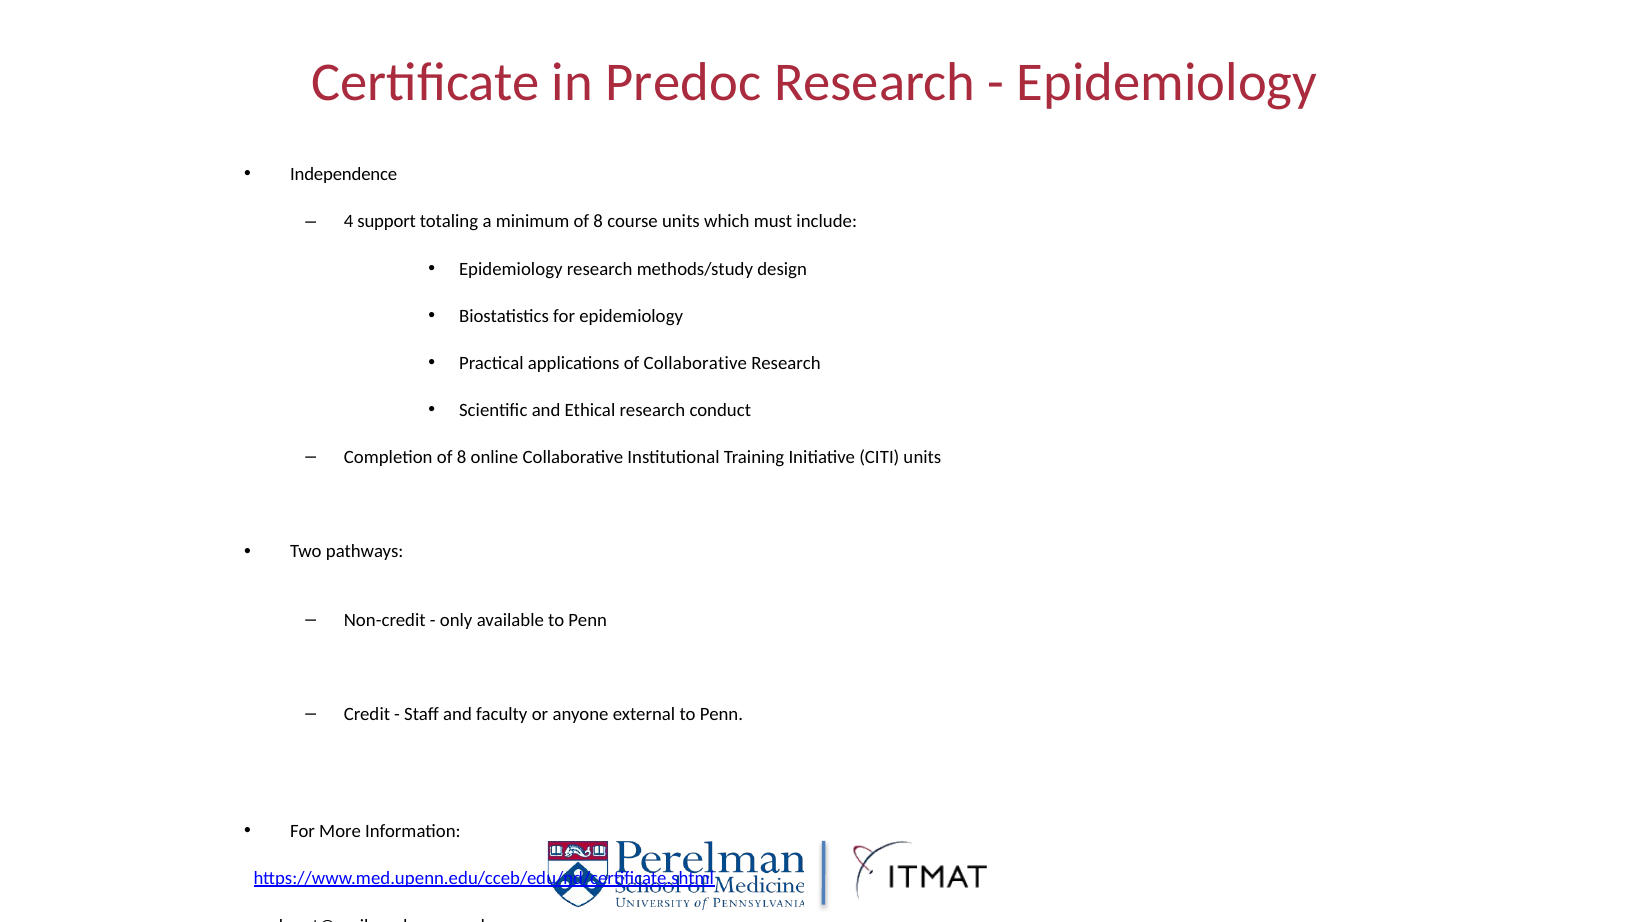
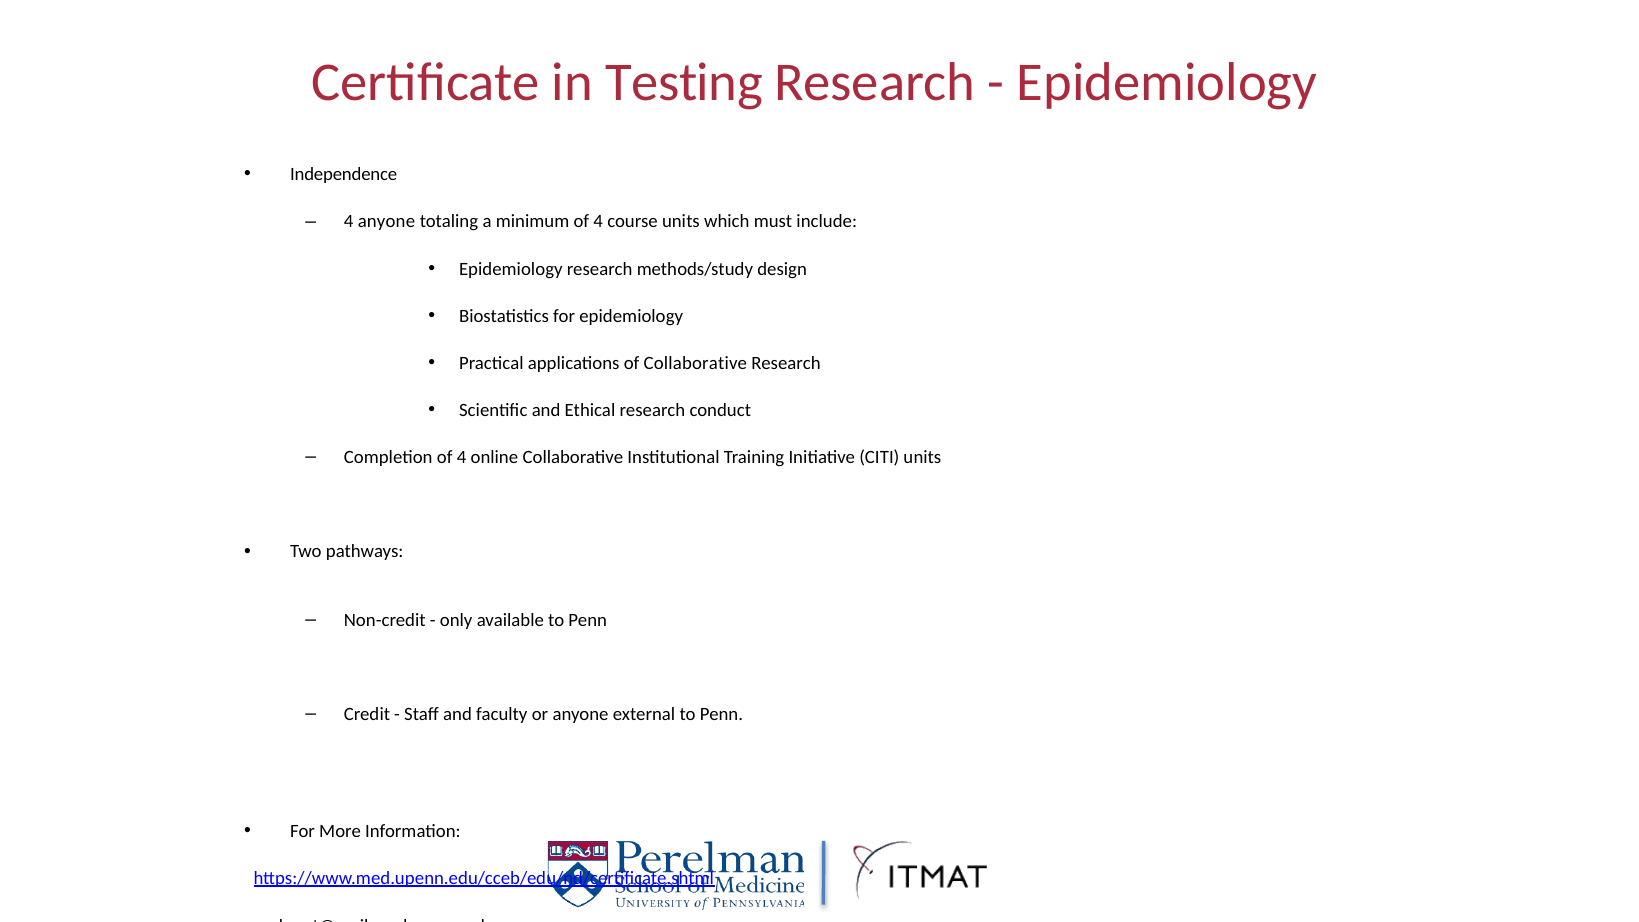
Predoc: Predoc -> Testing (684, 82)
4 support: support -> anyone (386, 222)
minimum of 8: 8 -> 4 (598, 222)
Completion of 8: 8 -> 4 (462, 457)
